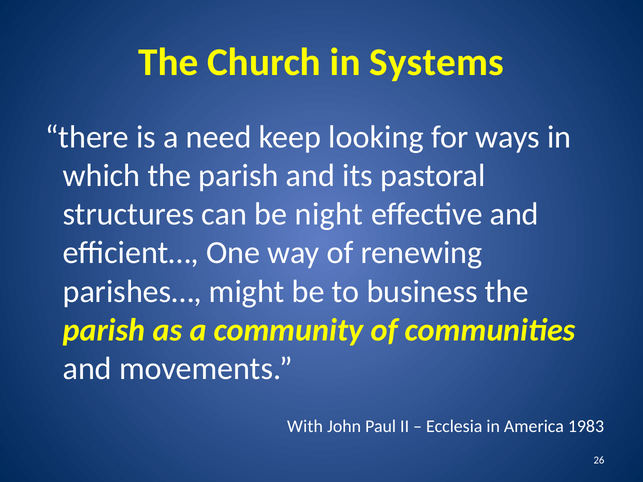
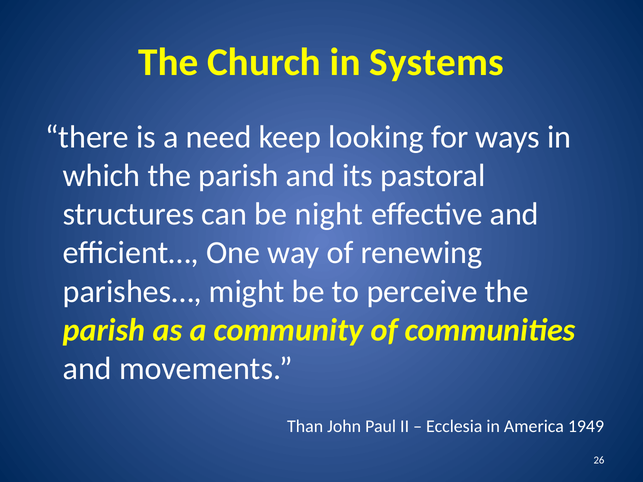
business: business -> perceive (422, 292)
With: With -> Than (305, 426)
1983: 1983 -> 1949 (586, 426)
